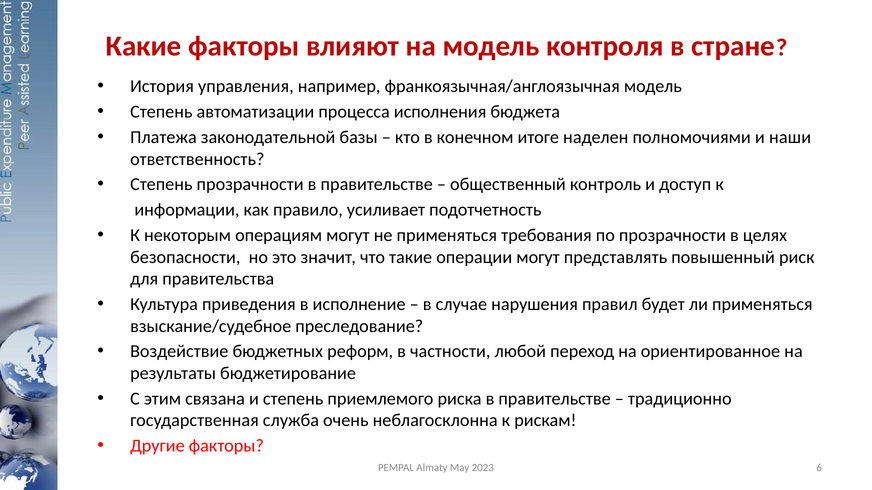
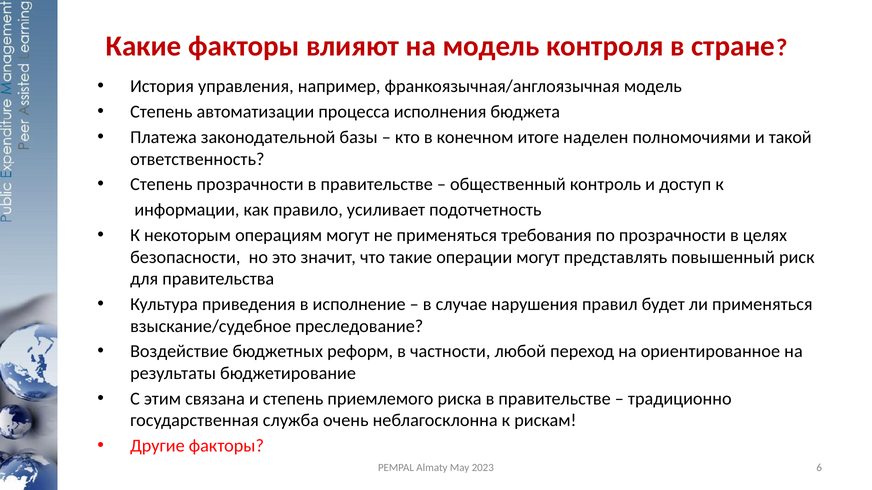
наши: наши -> такой (790, 137)
